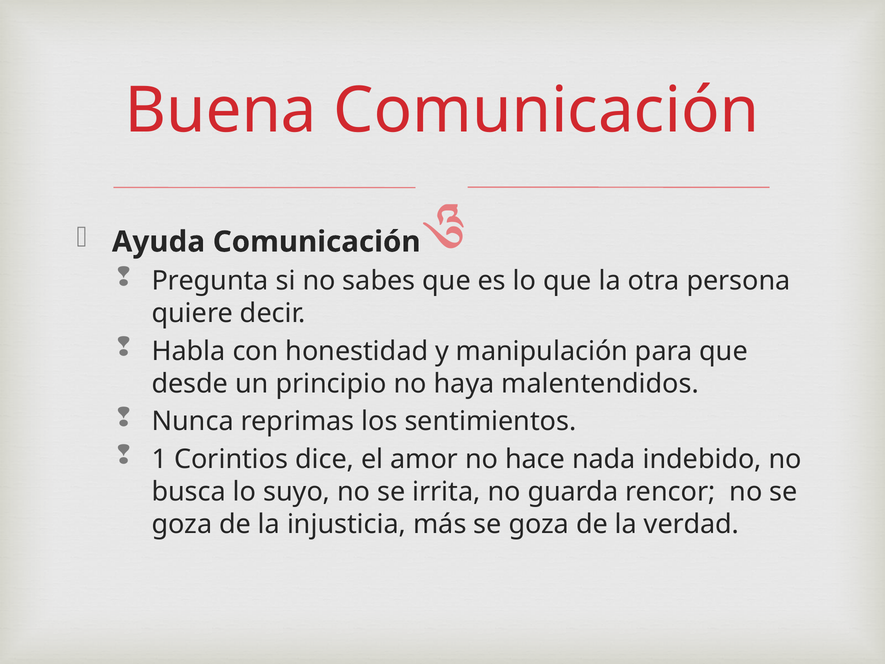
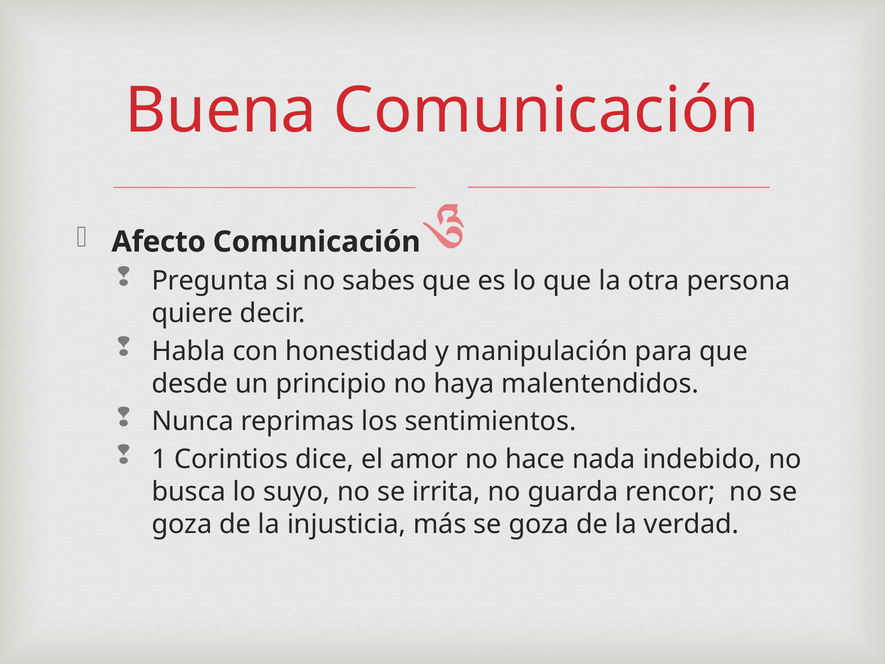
Ayuda: Ayuda -> Afecto (159, 242)
